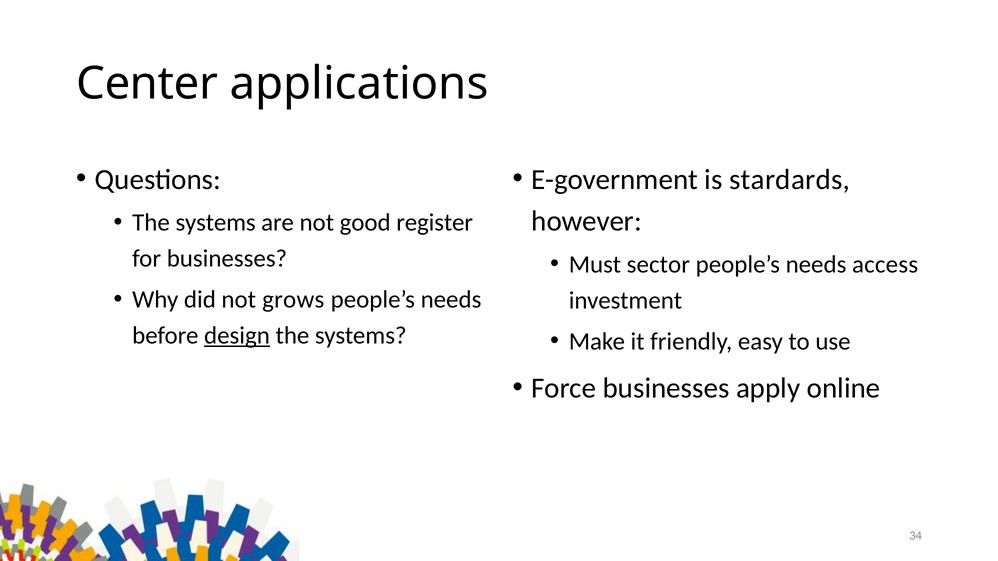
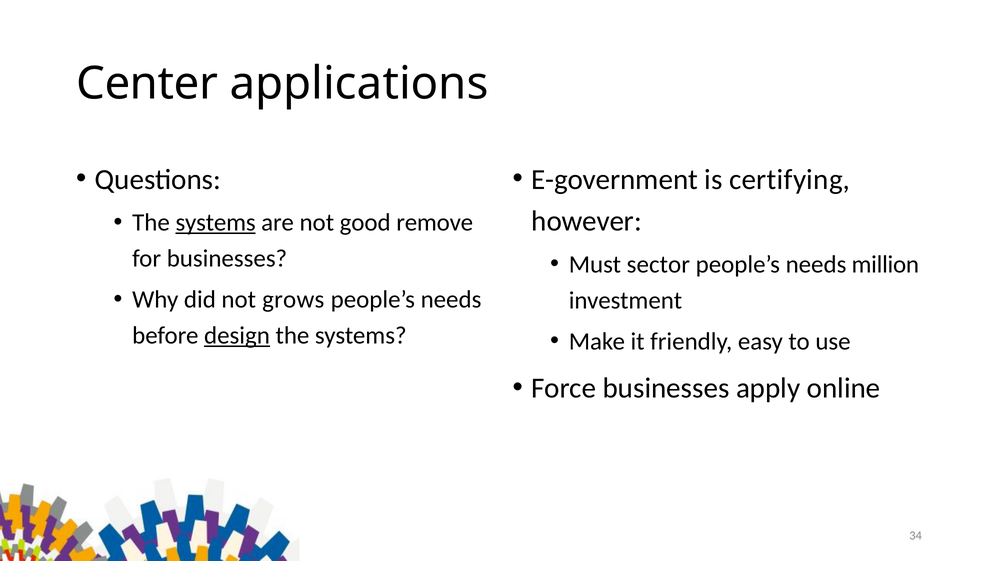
stardards: stardards -> certifying (790, 180)
systems underline: none -> present (216, 223)
register: register -> remove (435, 223)
access: access -> million (885, 265)
